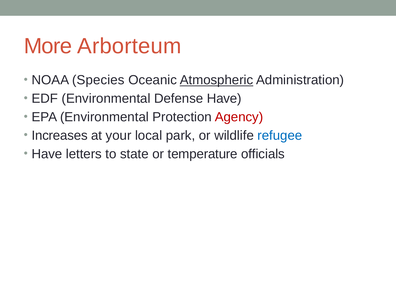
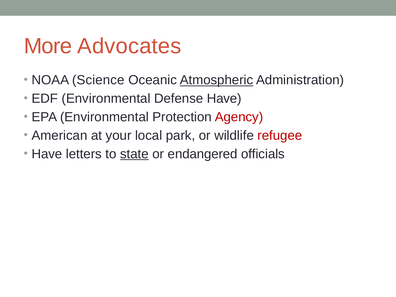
Arborteum: Arborteum -> Advocates (129, 46)
Species: Species -> Science (98, 80)
Increases: Increases -> American (60, 136)
refugee colour: blue -> red (280, 136)
state underline: none -> present (134, 154)
temperature: temperature -> endangered (203, 154)
